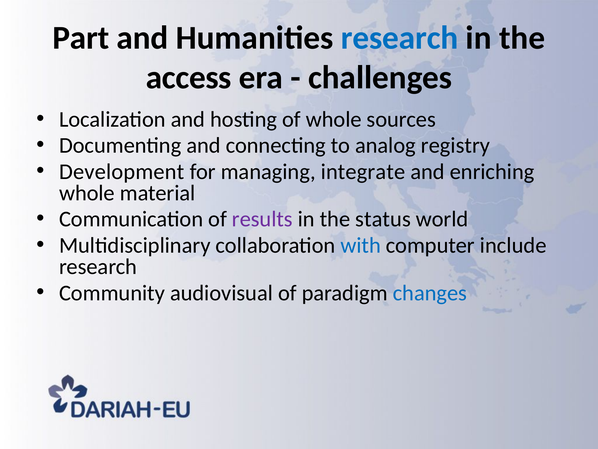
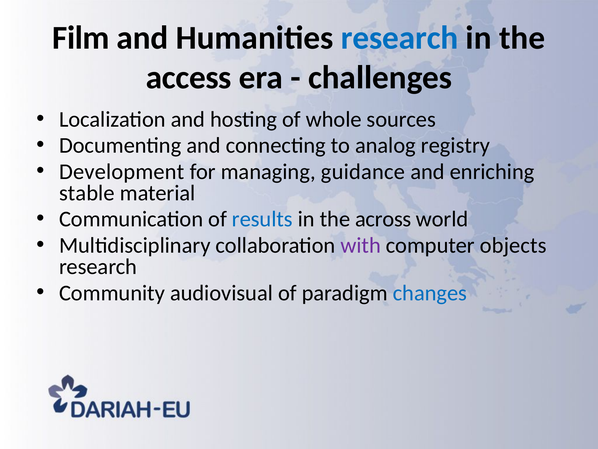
Part: Part -> Film (81, 38)
integrate: integrate -> guidance (363, 171)
whole: whole -> stable (87, 193)
results colour: purple -> blue (262, 219)
status: status -> across (383, 219)
with colour: blue -> purple (361, 245)
include: include -> objects (513, 245)
